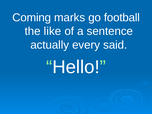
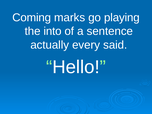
football: football -> playing (122, 18)
like: like -> into (53, 31)
